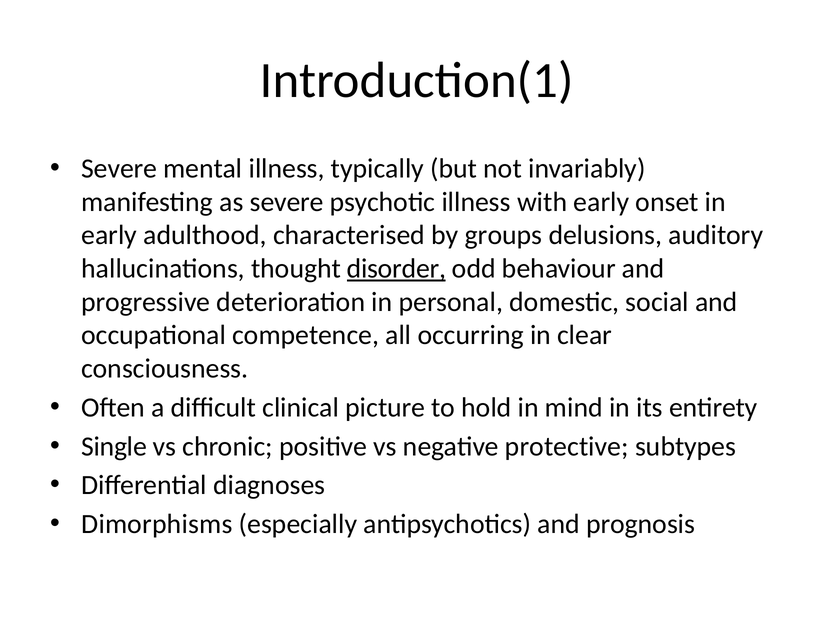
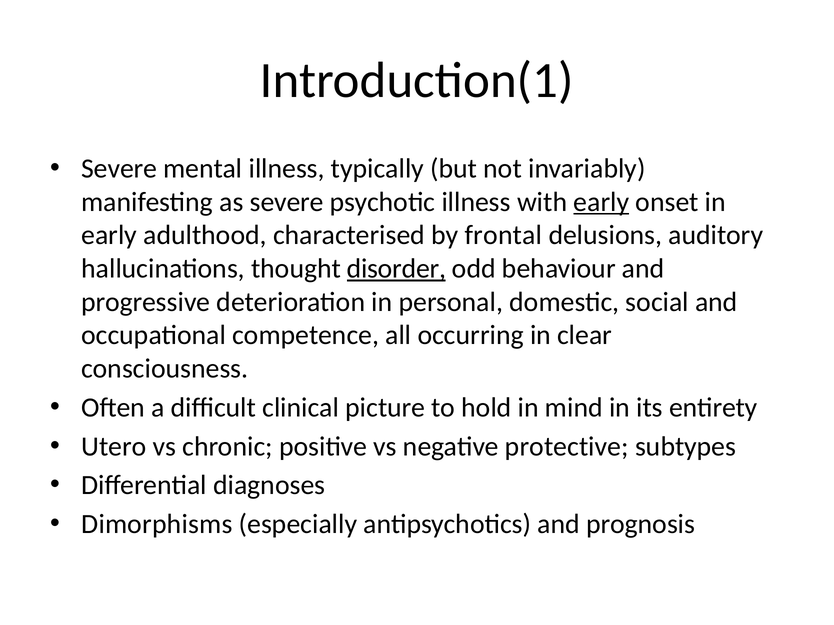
early underline: none -> present (601, 202)
groups: groups -> frontal (503, 235)
Single: Single -> Utero (114, 447)
